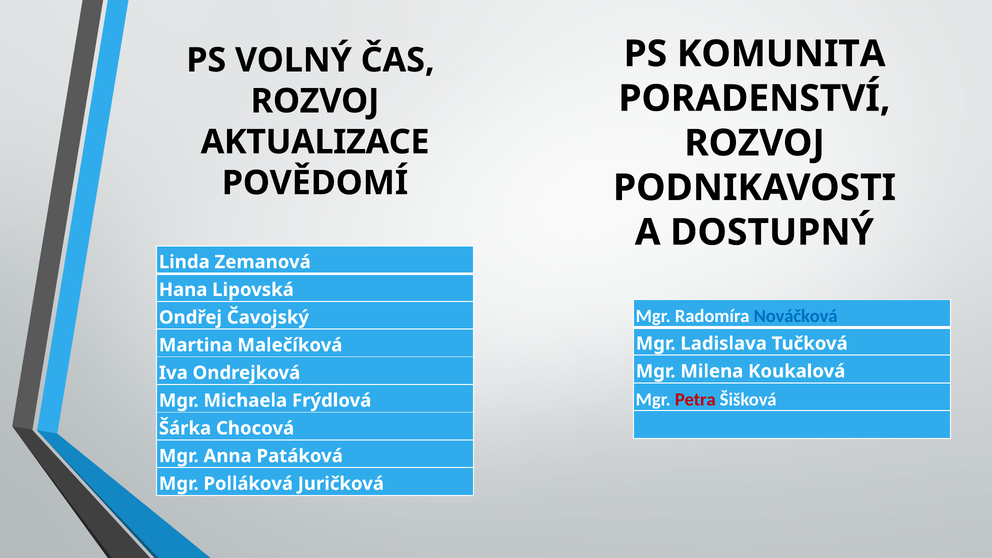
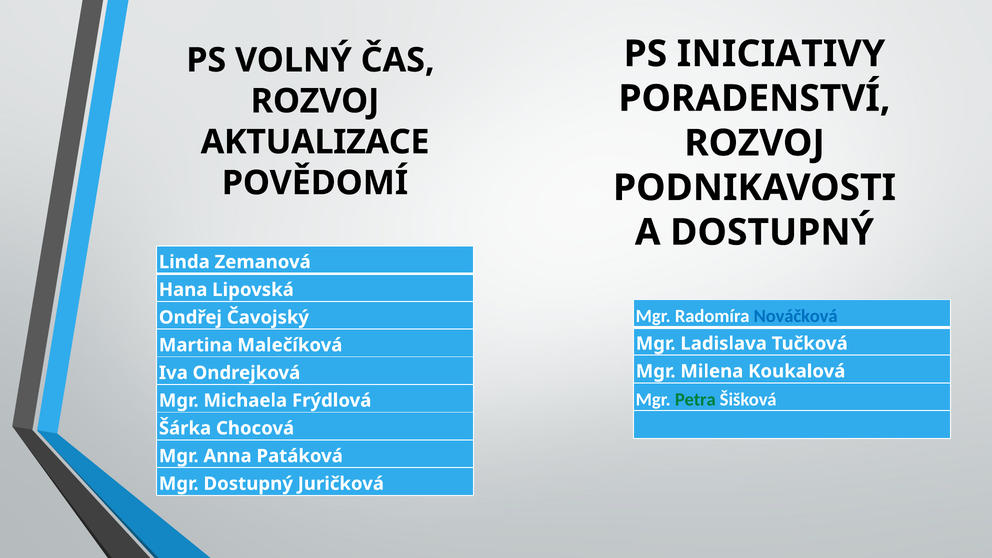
KOMUNITA: KOMUNITA -> INICIATIVY (781, 54)
Petra colour: red -> green (695, 399)
Mgr Polláková: Polláková -> Dostupný (248, 484)
